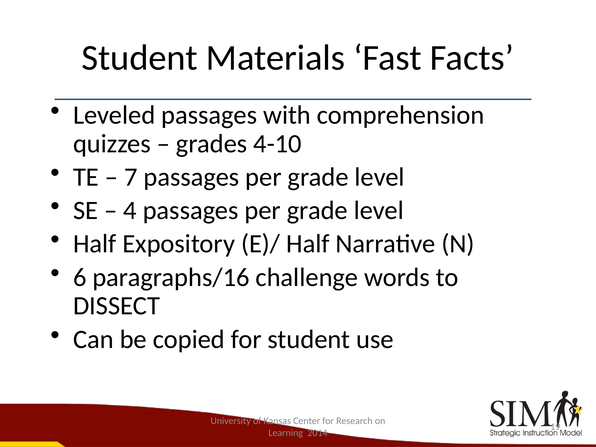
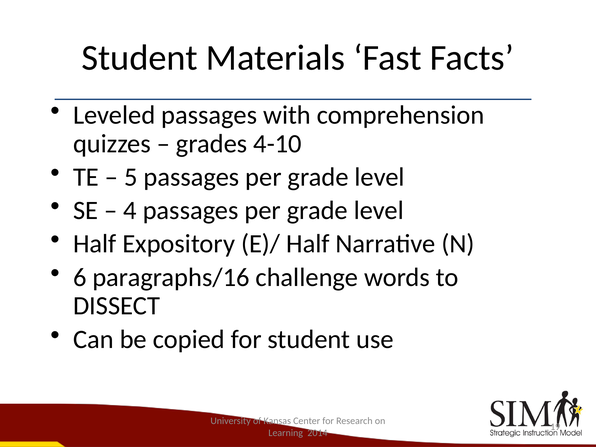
7: 7 -> 5 (131, 177)
